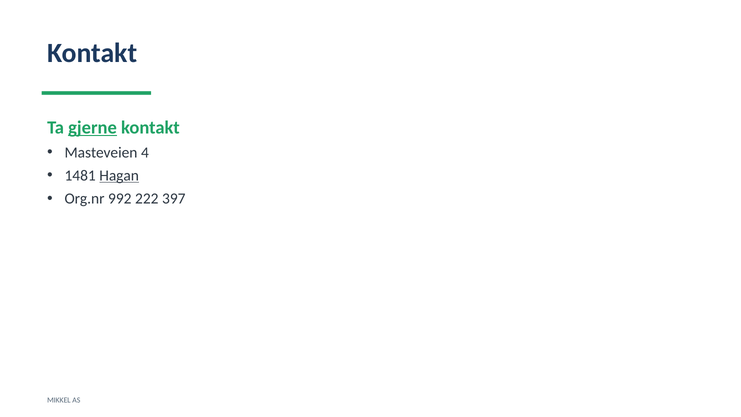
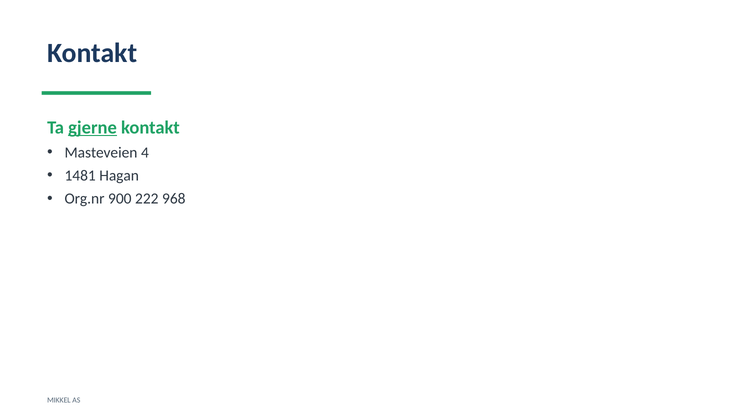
Hagan underline: present -> none (119, 176)
992: 992 -> 900 (120, 199)
397: 397 -> 968 (174, 199)
